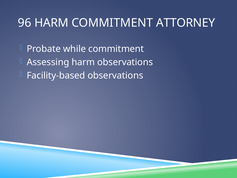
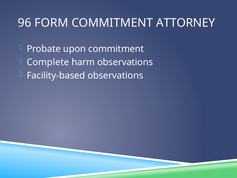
96 HARM: HARM -> FORM (51, 23)
while: while -> upon (74, 49)
Assessing: Assessing -> Complete (48, 62)
